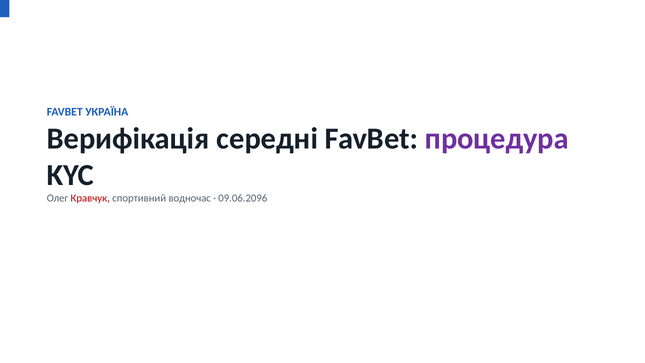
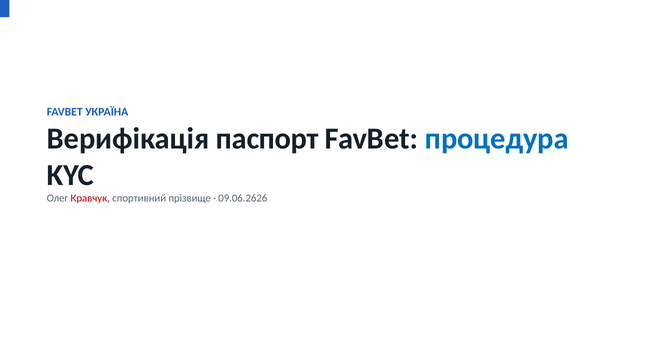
середні: середні -> паспорт (267, 138)
процедура colour: purple -> blue (497, 138)
водночас: водночас -> прізвище (190, 198)
09.06.2096: 09.06.2096 -> 09.06.2626 (243, 198)
